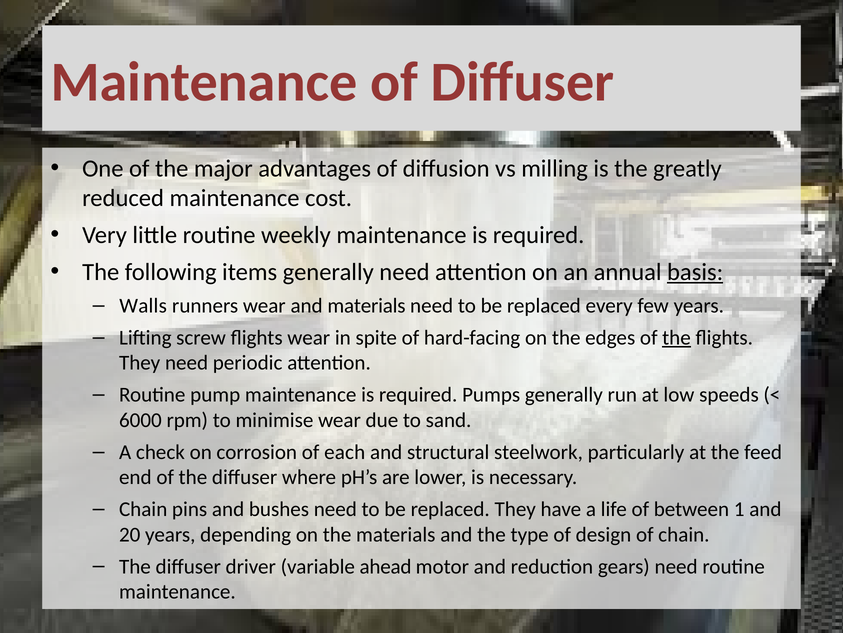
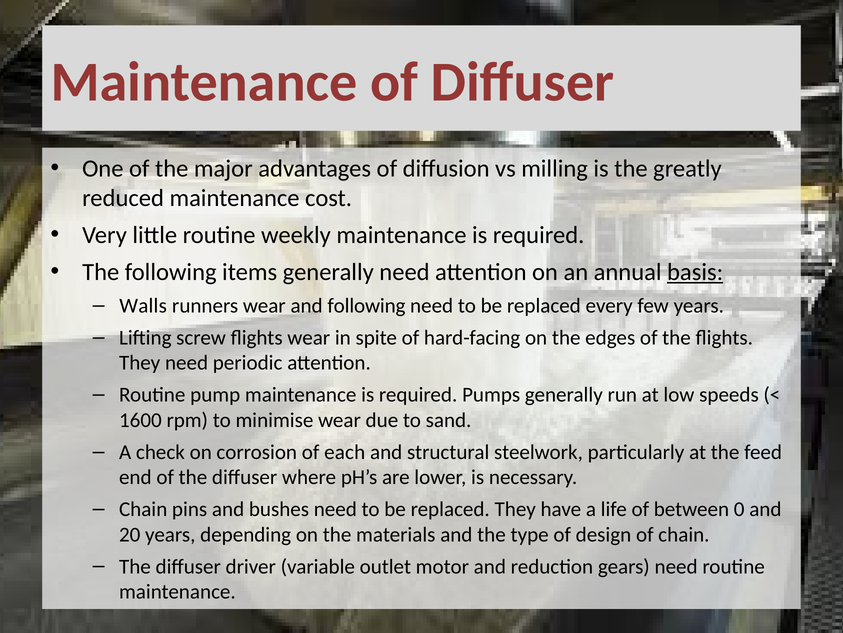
and materials: materials -> following (366, 305)
the underline: present -> none (676, 337)
6000: 6000 -> 1600 (140, 420)
1: 1 -> 0 (739, 509)
ahead: ahead -> outlet (385, 566)
